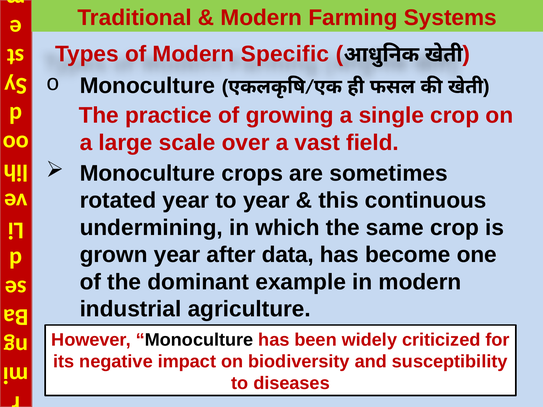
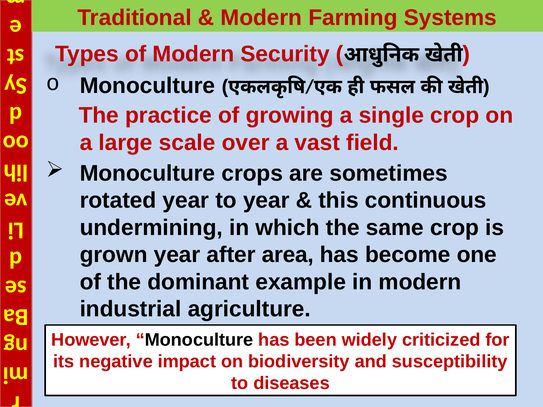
Specific: Specific -> Security (285, 54)
data: data -> area (288, 255)
